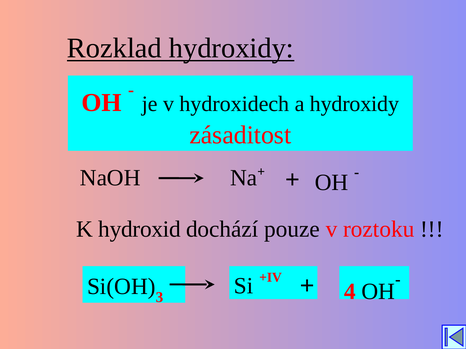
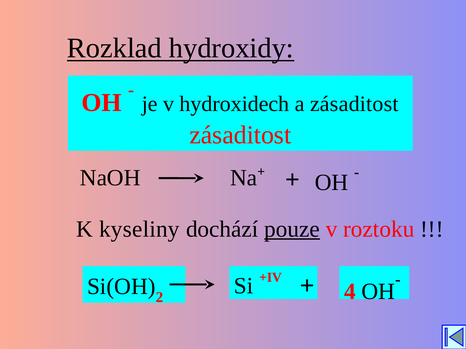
a hydroxidy: hydroxidy -> zásaditost (354, 104)
hydroxid: hydroxid -> kyseliny (139, 229)
pouze underline: none -> present (292, 229)
3: 3 -> 2 (159, 297)
